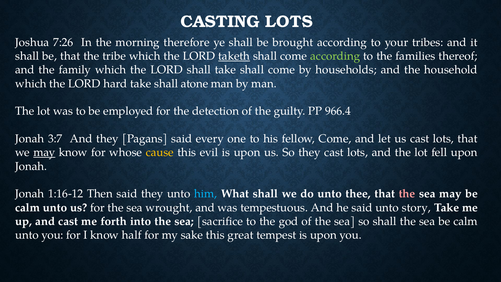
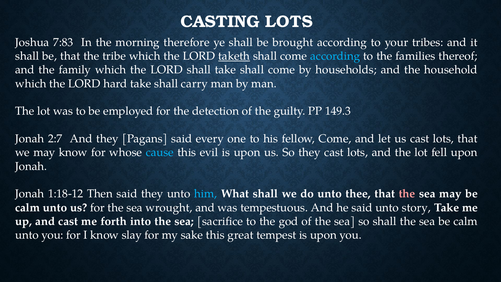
7:26: 7:26 -> 7:83 (63, 42)
according colour: light green -> light blue (335, 56)
atone: atone -> carry (194, 84)
966.4: 966.4 -> 149.3 (338, 111)
3:7: 3:7 -> 2:7 (55, 139)
may underline: present -> none (44, 152)
cause colour: yellow -> light blue (160, 152)
1:16-12: 1:16-12 -> 1:18-12 (66, 194)
half: half -> slay (132, 235)
